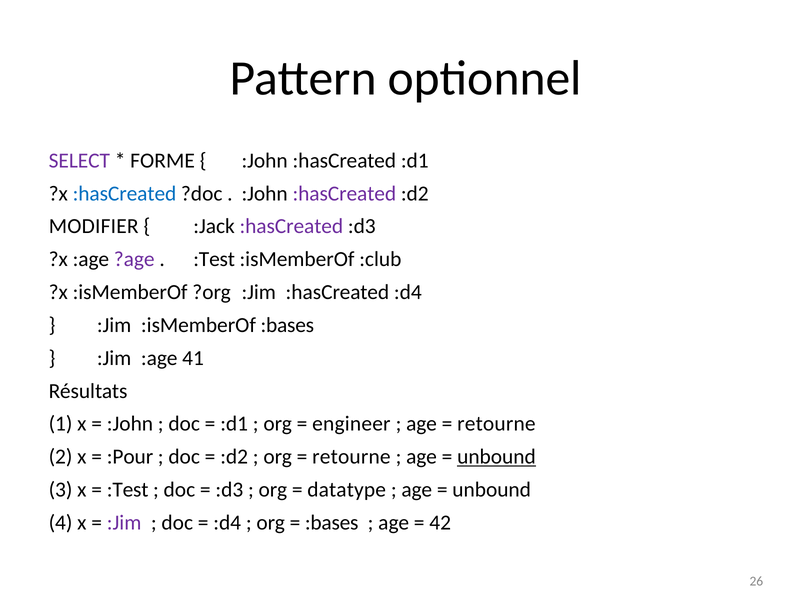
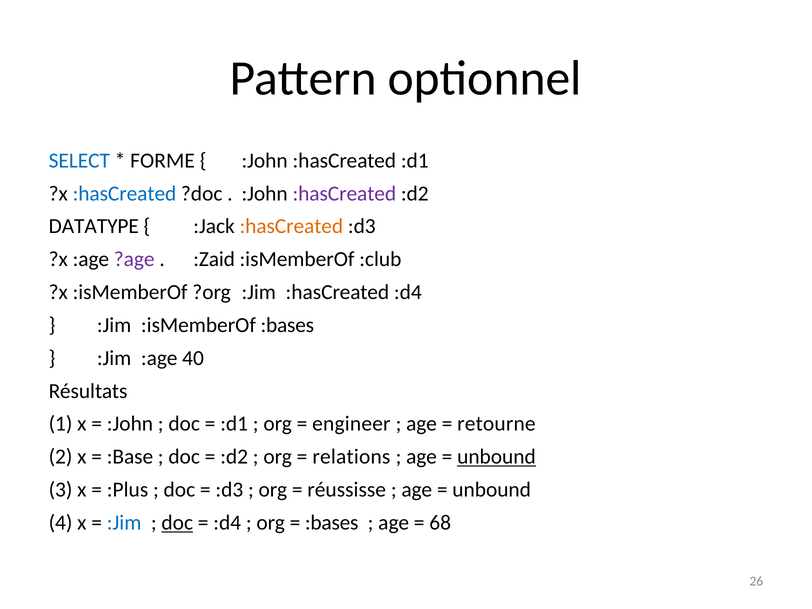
SELECT colour: purple -> blue (79, 161)
MODIFIER: MODIFIER -> DATATYPE (94, 226)
:hasCreated colour: purple -> orange (291, 226)
:Test: :Test -> :Zaid (214, 259)
41: 41 -> 40 (193, 358)
:Pour: :Pour -> :Base (130, 457)
retourne: retourne -> relations (351, 457)
:Test: :Test -> :Plus (128, 490)
datatype: datatype -> réussisse (347, 490)
:Jim colour: purple -> blue (124, 523)
doc underline: none -> present (177, 523)
42: 42 -> 68 (440, 523)
